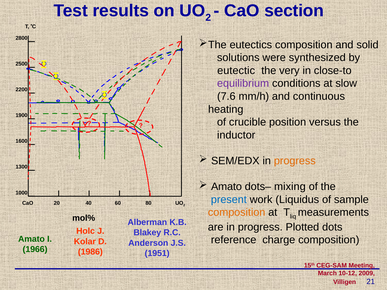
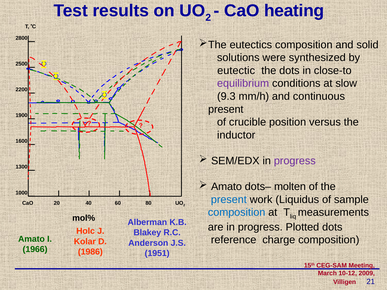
section: section -> heating (294, 11)
the very: very -> dots (289, 71)
7.6: 7.6 -> 9.3 (226, 96)
heating: heating -> present (226, 109)
progress colour: orange -> purple (295, 161)
mixing: mixing -> molten (290, 187)
composition colour: orange -> blue (237, 213)
